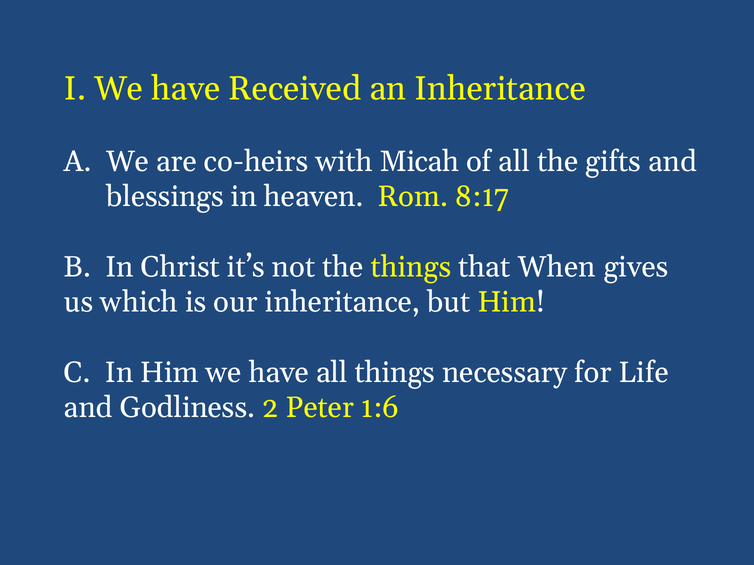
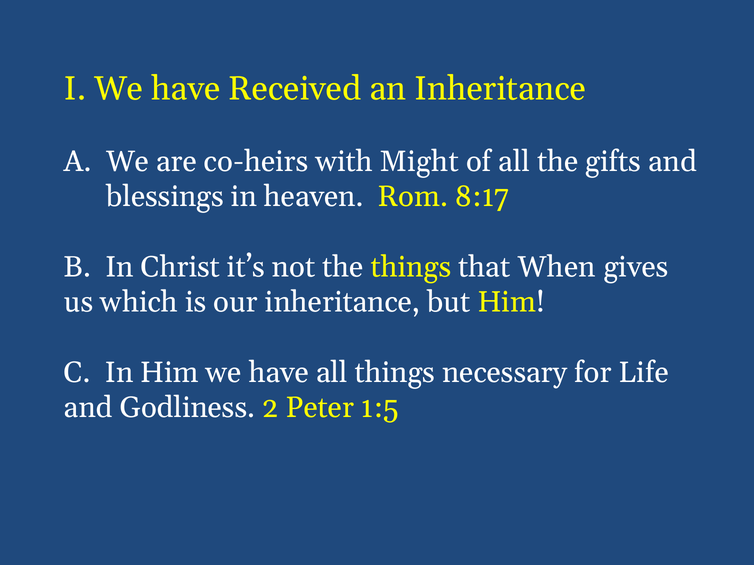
Micah: Micah -> Might (419, 162)
1:6: 1:6 -> 1:5 (380, 408)
